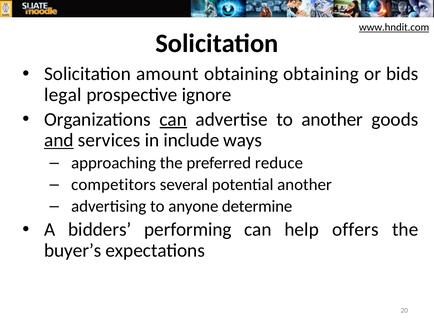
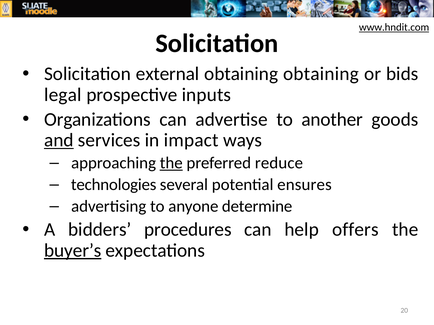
amount: amount -> external (168, 74)
ignore: ignore -> inputs (206, 95)
can underline: present -> none (173, 120)
include: include -> impact (191, 140)
the underline: none -> present (171, 163)
competitors: competitors -> technologies (114, 185)
potential another: another -> ensures (304, 185)
performing: performing -> procedures (188, 230)
buyer’s underline: none -> present (73, 251)
